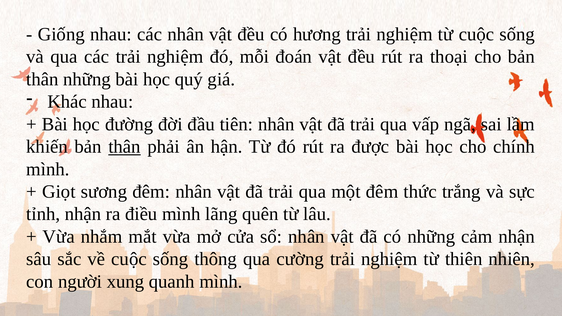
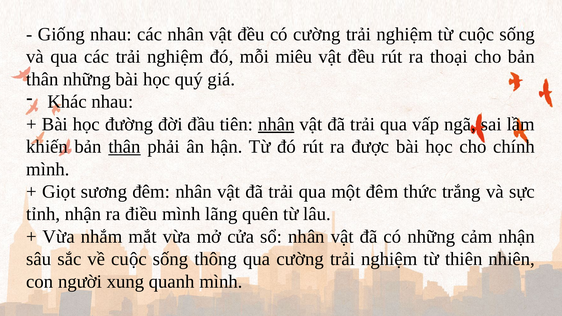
có hương: hương -> cường (317, 34)
đoán: đoán -> miêu (294, 57)
nhân underline: none -> present (276, 124)
